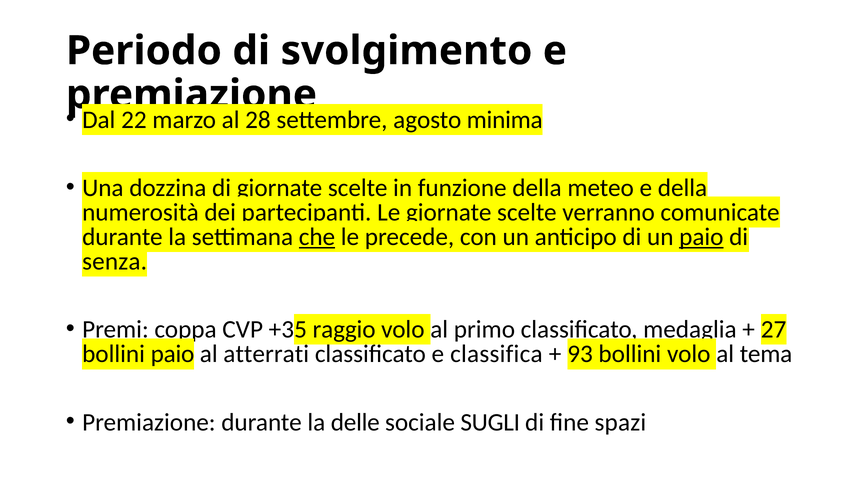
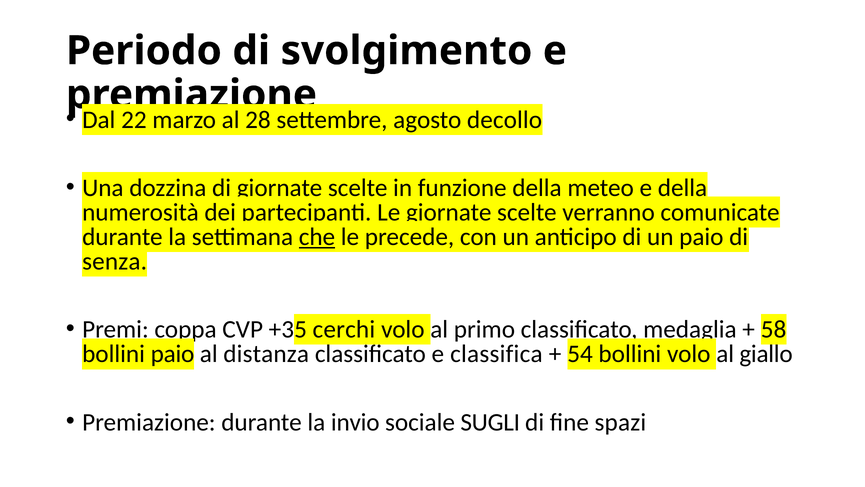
minima: minima -> decollo (505, 120)
paio underline: present -> none (701, 237)
raggio: raggio -> cerchi (344, 329)
27: 27 -> 58 (774, 329)
atterrati: atterrati -> distanza (266, 354)
93: 93 -> 54 (580, 354)
tema: tema -> giallo (766, 354)
delle: delle -> invio (355, 422)
